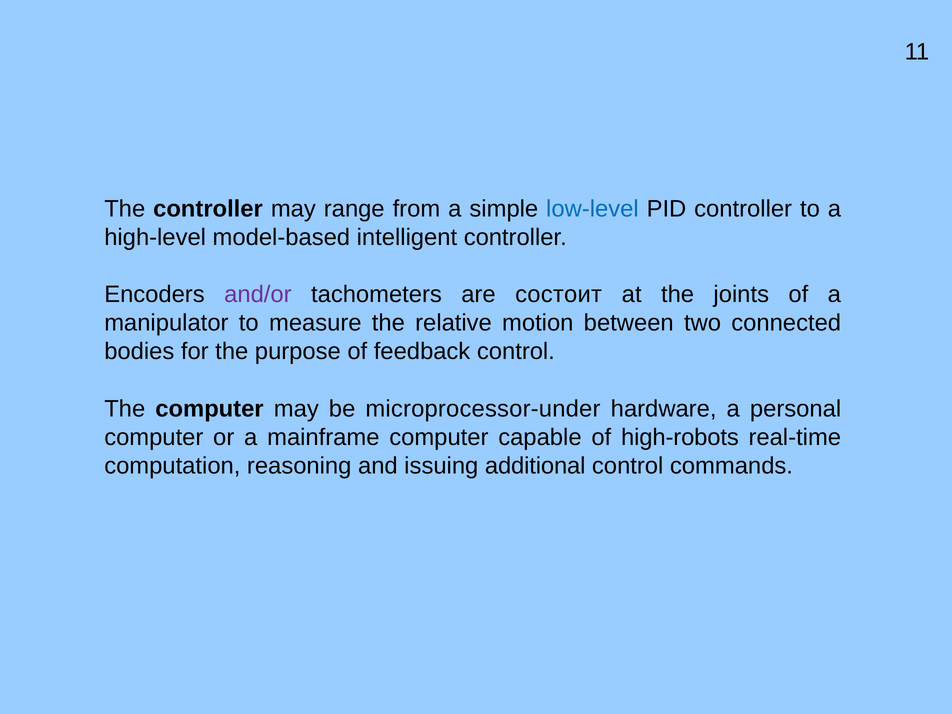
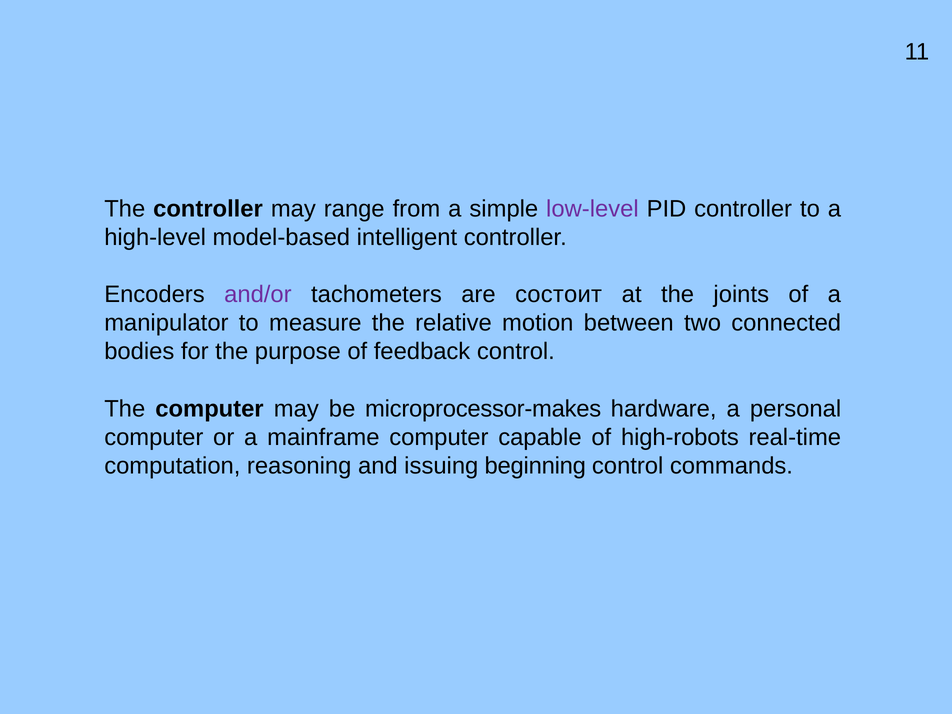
low-level colour: blue -> purple (592, 209)
microprocessor-under: microprocessor-under -> microprocessor-makes (483, 409)
additional: additional -> beginning (535, 466)
